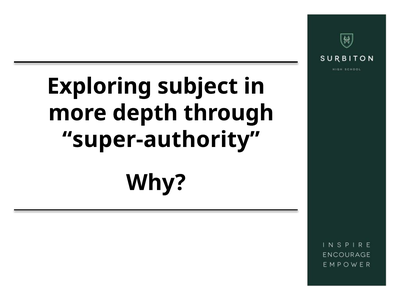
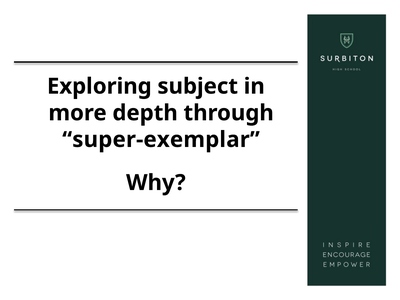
super-authority: super-authority -> super-exemplar (161, 140)
